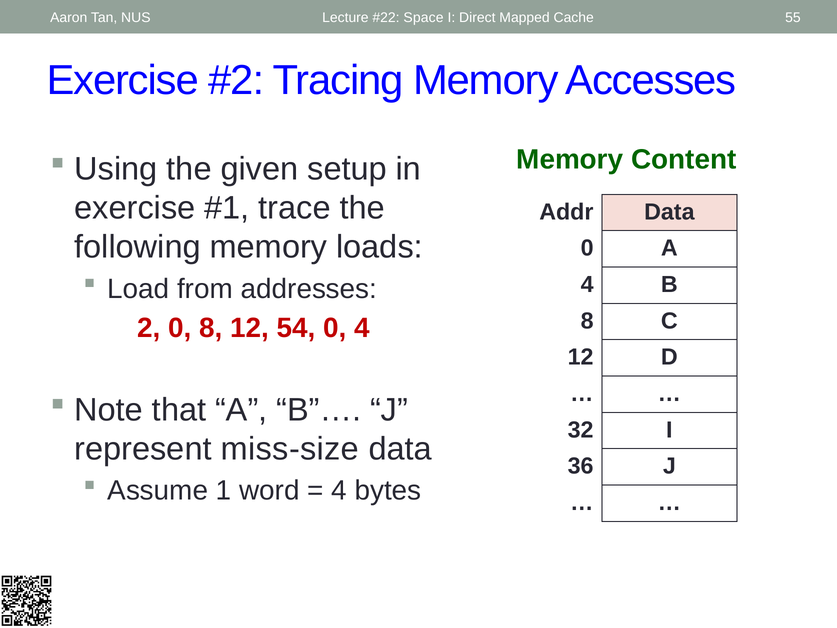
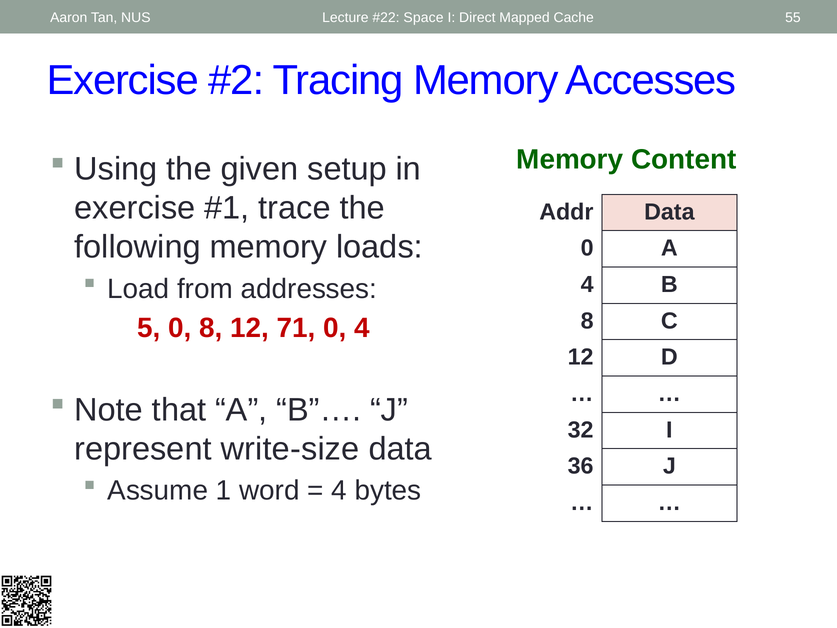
2: 2 -> 5 (149, 328)
54: 54 -> 71 (296, 328)
miss-size: miss-size -> write-size (290, 449)
